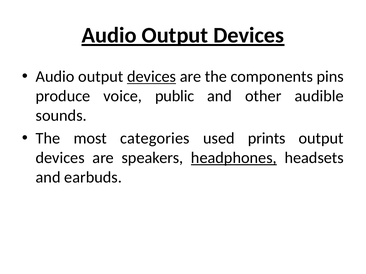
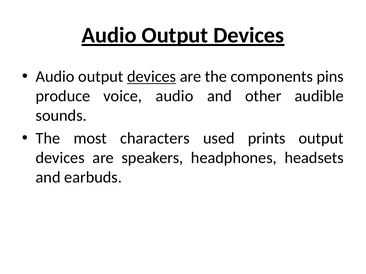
voice public: public -> audio (174, 96)
categories: categories -> characters (155, 139)
headphones underline: present -> none (234, 158)
